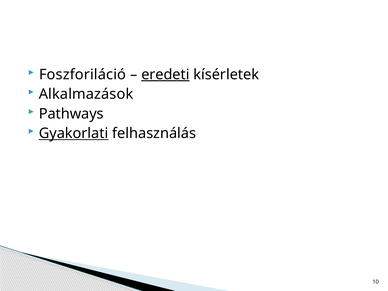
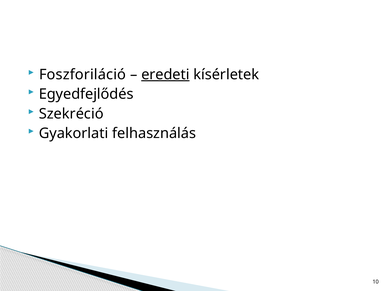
Alkalmazások: Alkalmazások -> Egyedfejlődés (86, 94)
Pathways: Pathways -> Szekréció (71, 114)
Gyakorlati underline: present -> none (74, 133)
